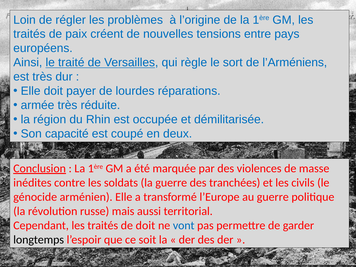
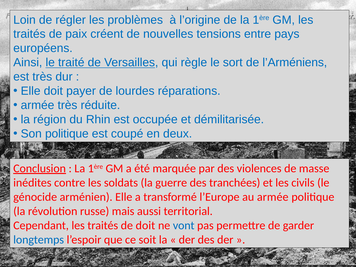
Son capacité: capacité -> politique (67, 134)
au guerre: guerre -> armée (273, 197)
longtemps colour: black -> blue (39, 240)
